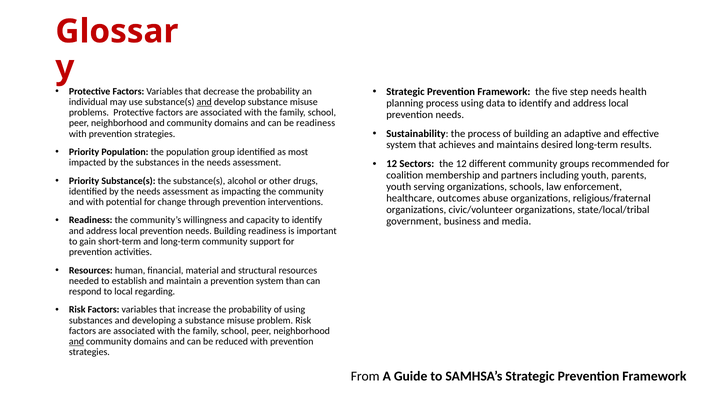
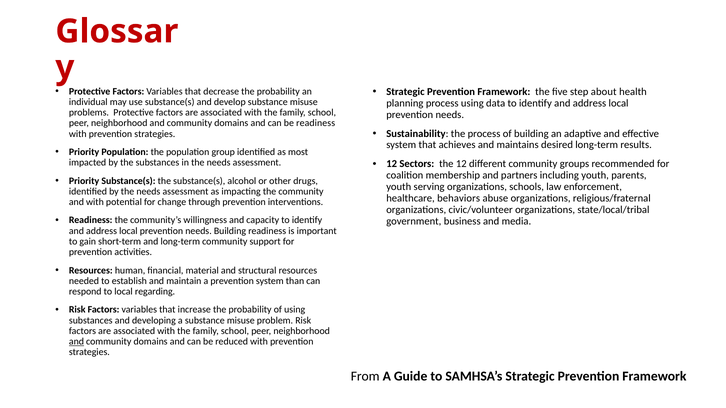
step needs: needs -> about (604, 92)
and underline: present -> none (204, 102)
outcomes: outcomes -> behaviors (459, 198)
